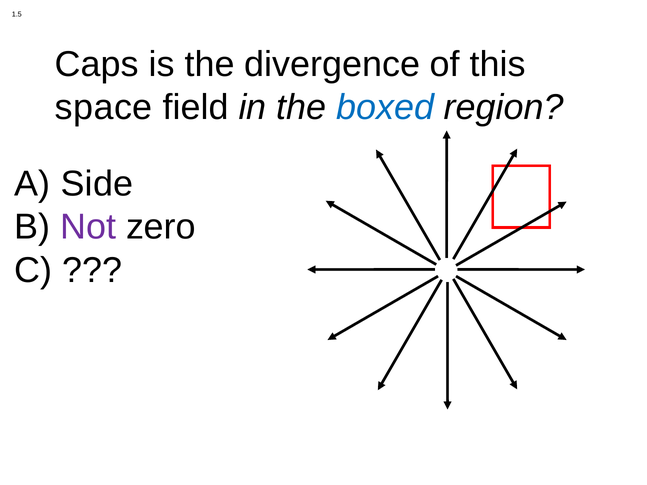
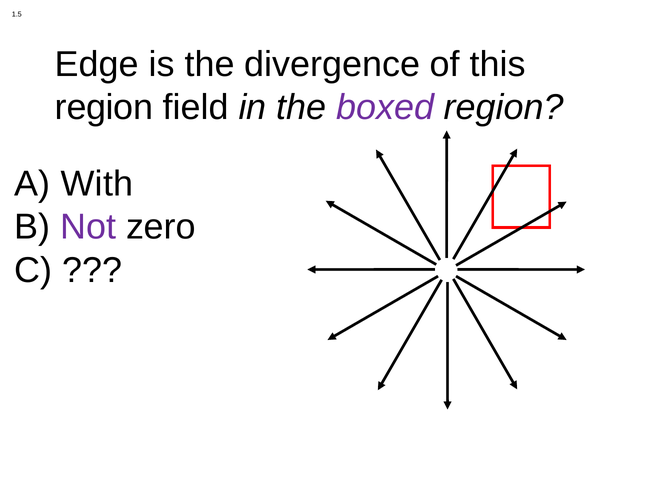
Caps: Caps -> Edge (97, 65)
space: space -> region (104, 108)
boxed colour: blue -> purple (385, 108)
Side: Side -> With (97, 184)
